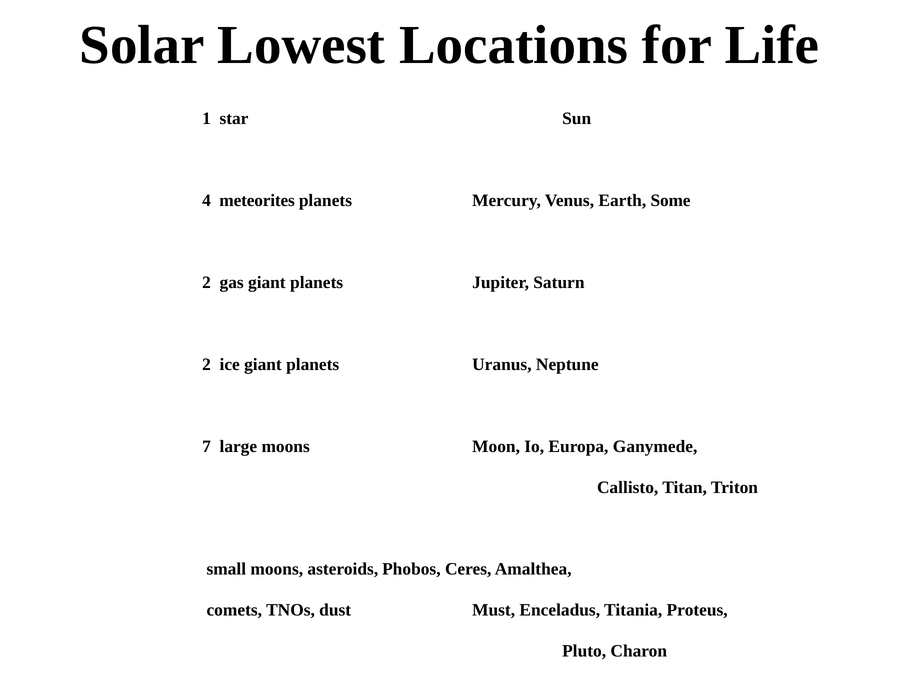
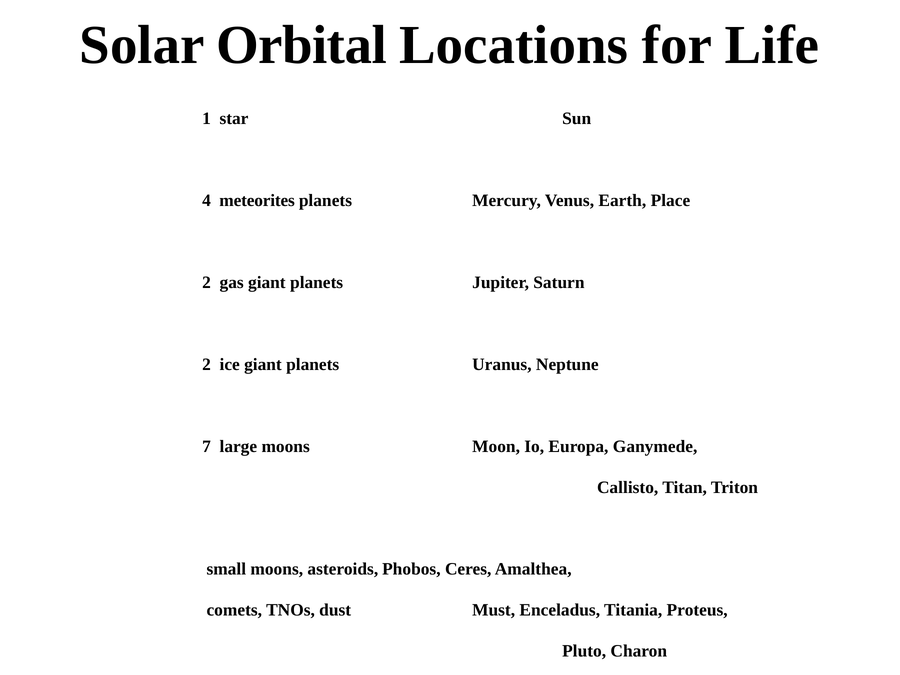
Lowest: Lowest -> Orbital (302, 45)
Some: Some -> Place (670, 201)
